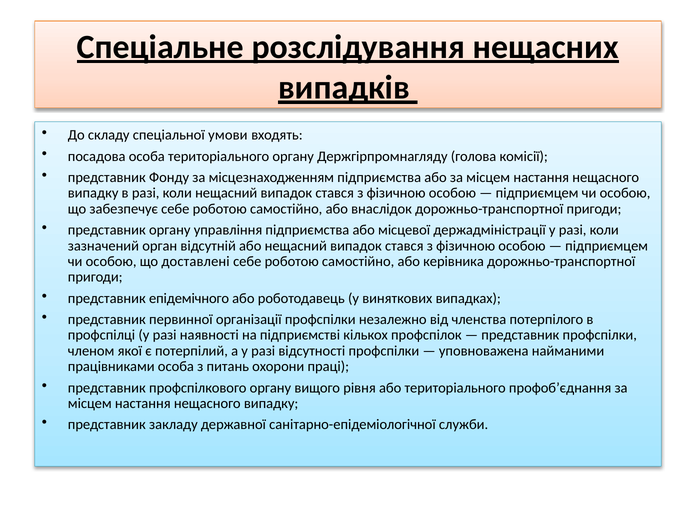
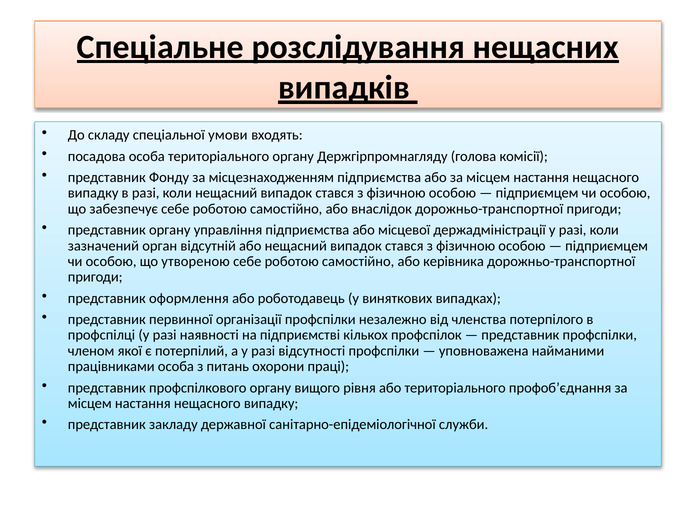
доставлені: доставлені -> утвореною (196, 261)
епідемічного: епідемічного -> оформлення (189, 298)
